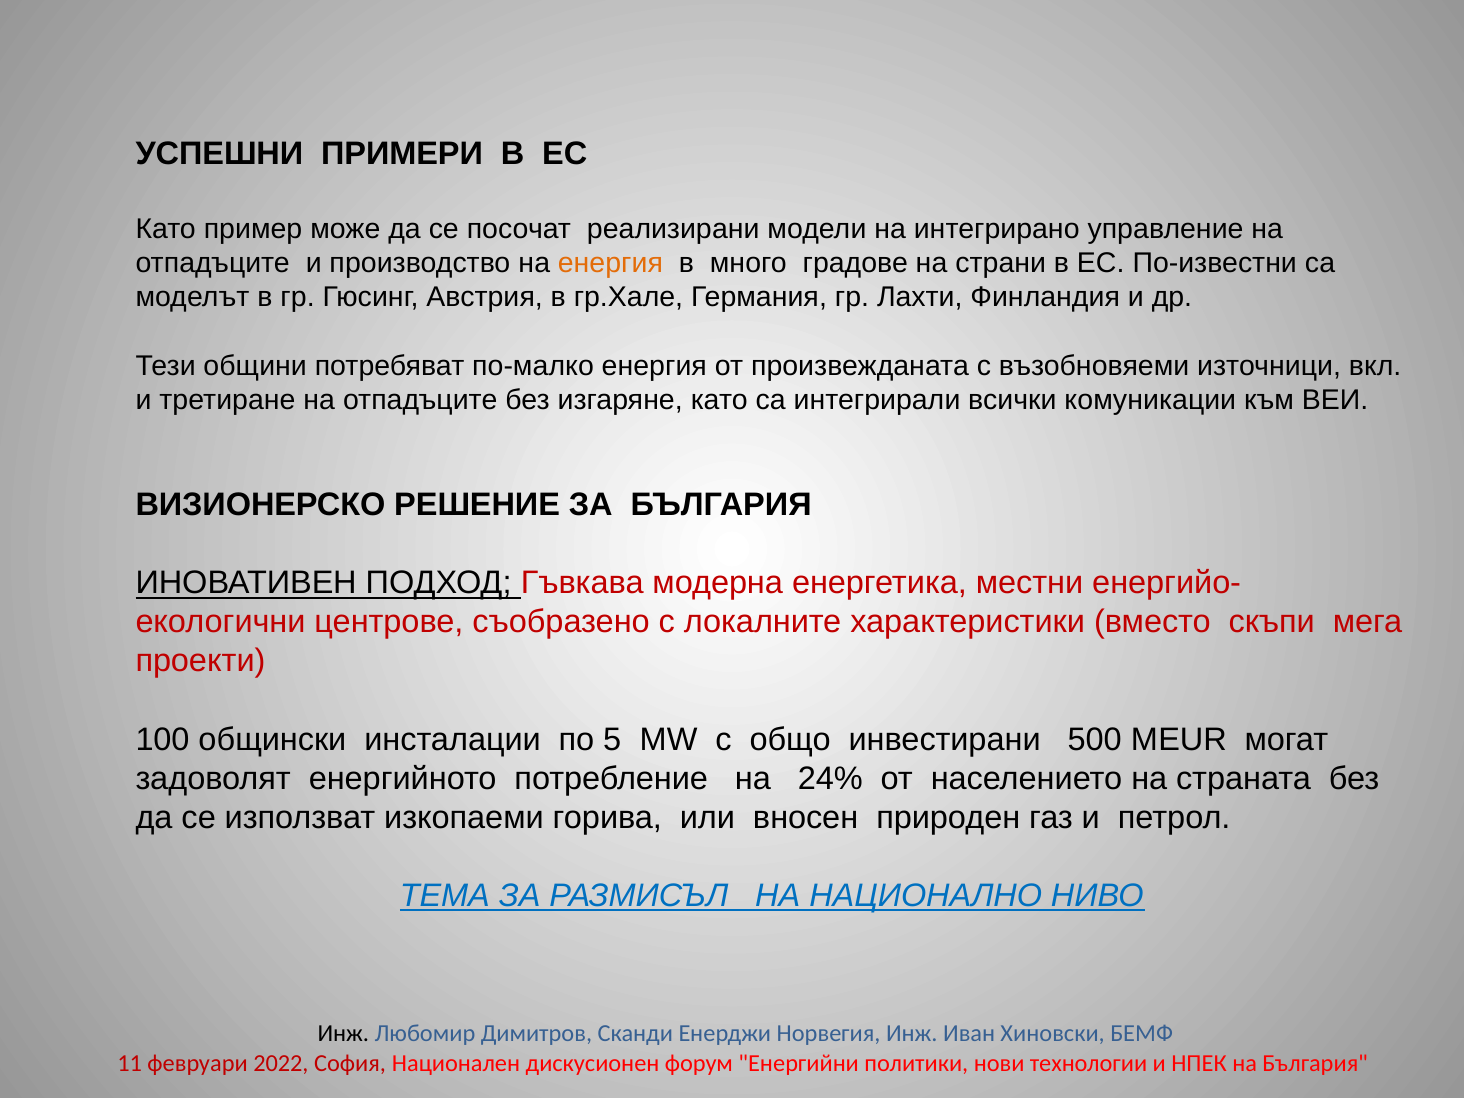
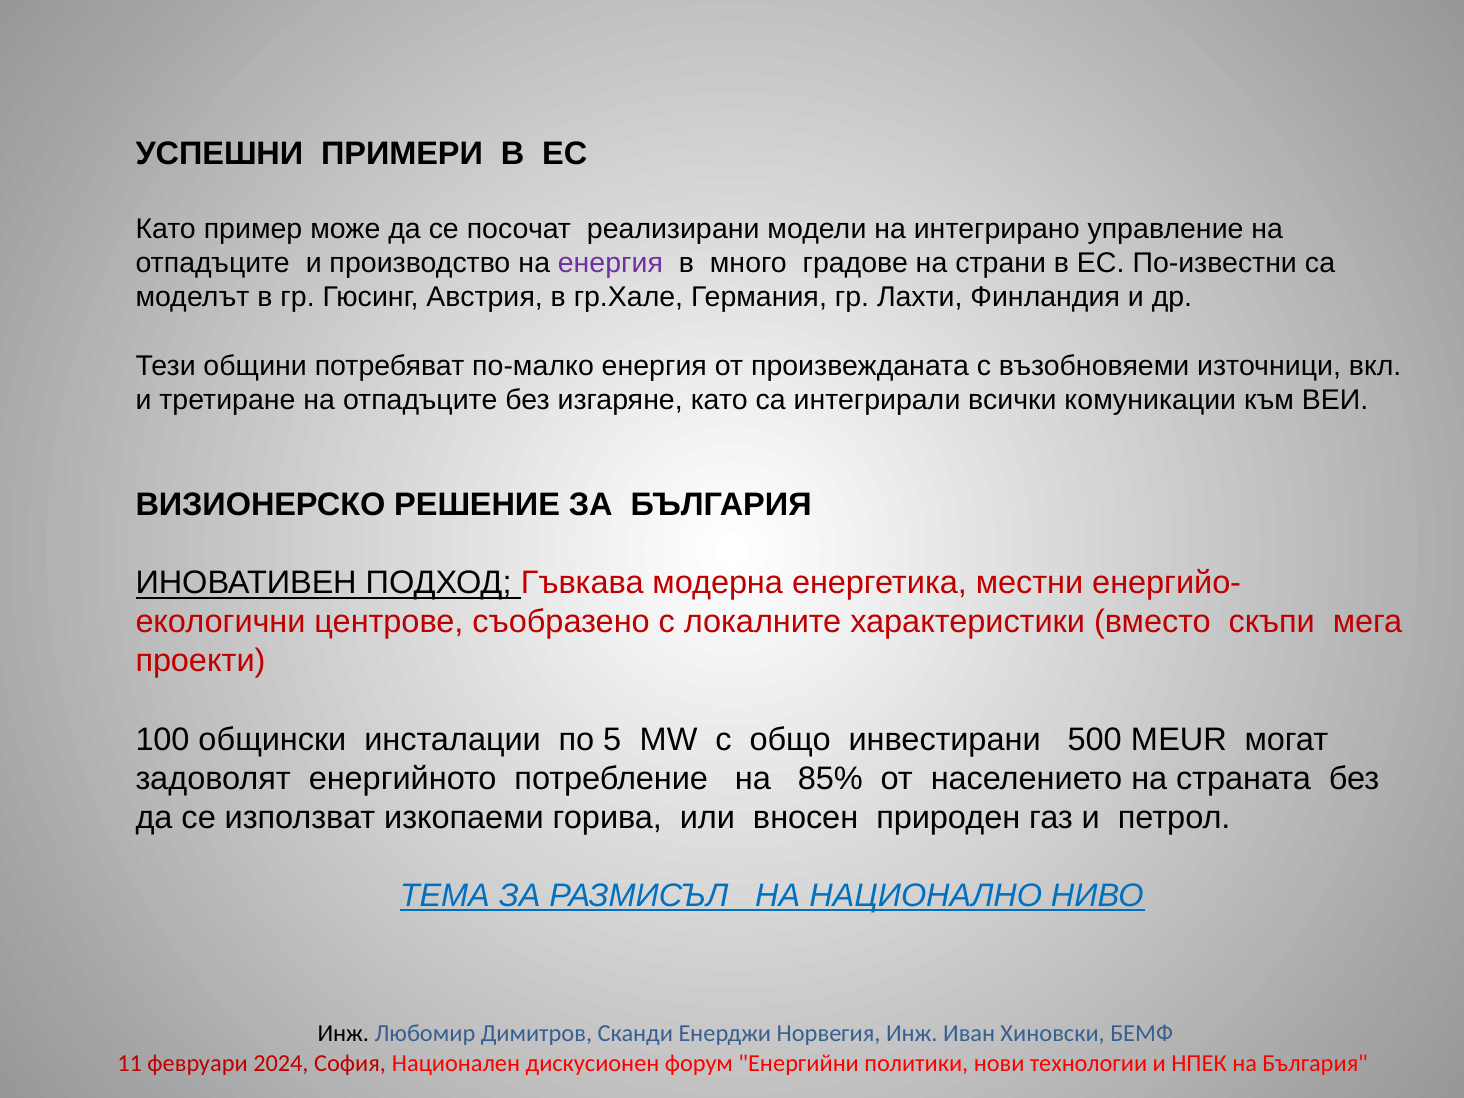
енергия colour: orange -> purple (610, 263)
24%: 24% -> 85% (830, 778)
2022: 2022 -> 2024 (281, 1063)
